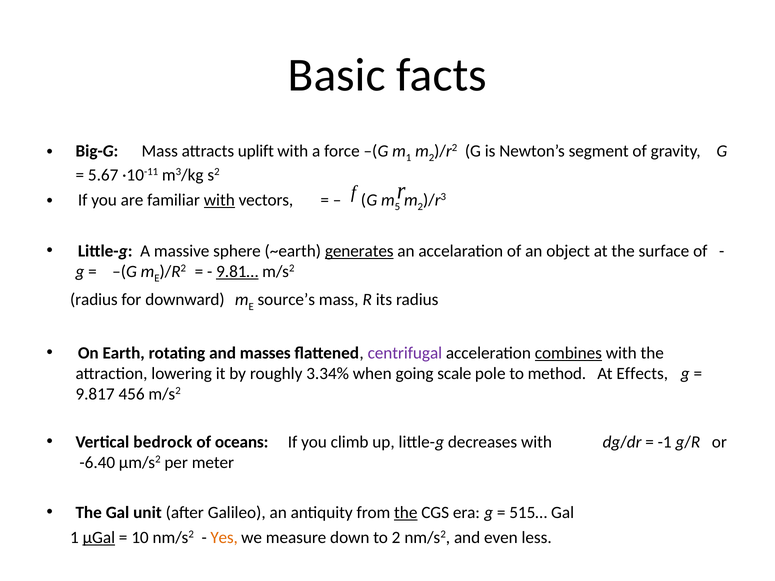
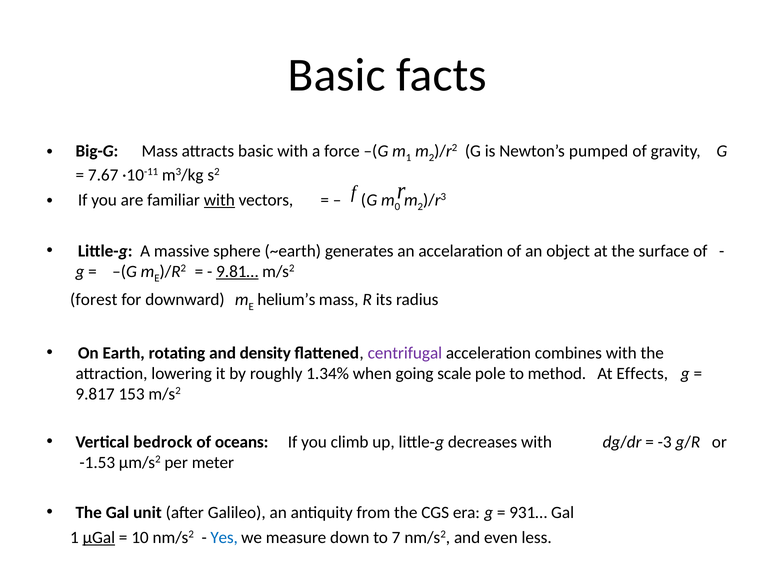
attracts uplift: uplift -> basic (256, 151)
segment: segment -> pumped (599, 151)
5.67: 5.67 -> 7.67 (103, 175)
5: 5 -> 0 (397, 207)
generates underline: present -> none (359, 251)
radius: radius -> forest (94, 300)
source’s: source’s -> helium’s (286, 300)
masses: masses -> density (265, 353)
combines underline: present -> none (568, 353)
3.34%: 3.34% -> 1.34% (328, 374)
456: 456 -> 153 (132, 394)
-1: -1 -> -3 (665, 442)
-6.40: -6.40 -> -1.53 (97, 463)
the underline: present -> none (406, 513)
515…: 515… -> 931… (528, 513)
Yes colour: orange -> blue (224, 538)
to 2: 2 -> 7 (396, 538)
